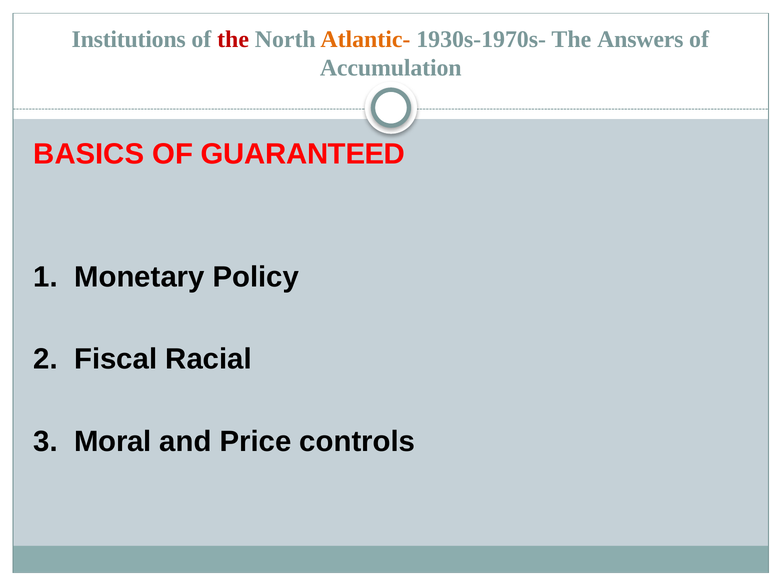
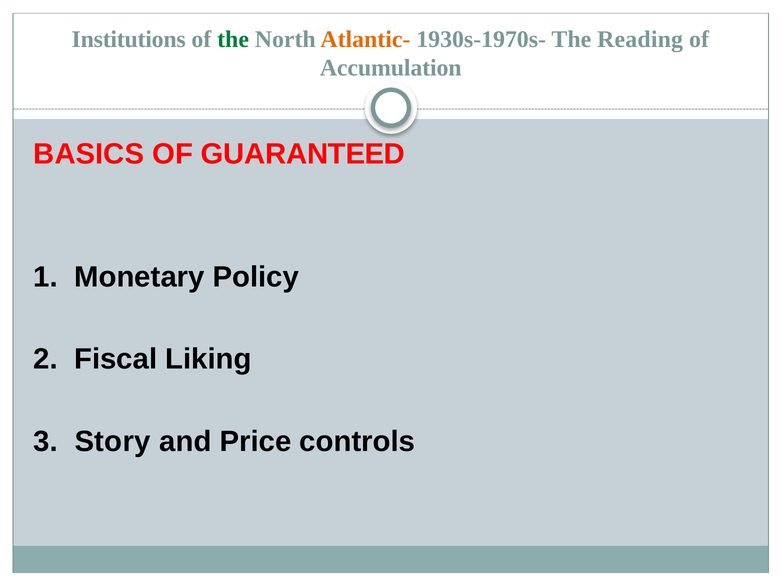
the colour: red -> green (233, 39)
Answers: Answers -> Reading (640, 39)
Racial: Racial -> Liking (209, 360)
Moral: Moral -> Story (113, 442)
